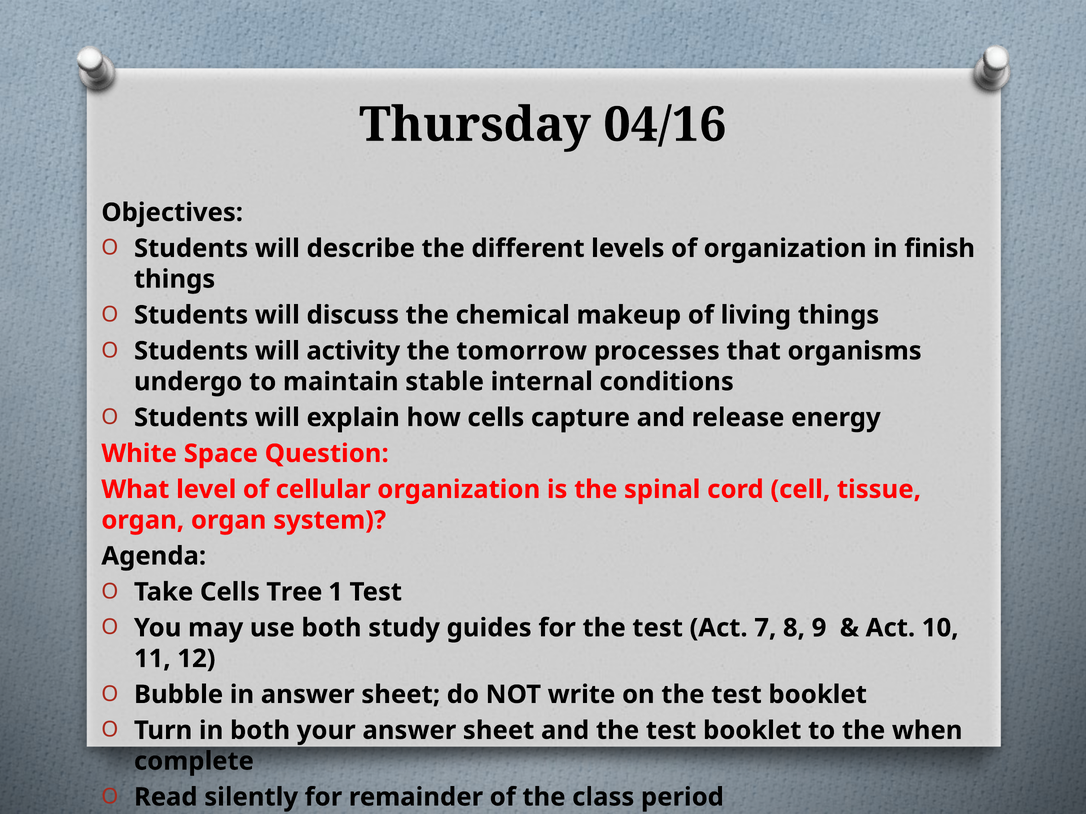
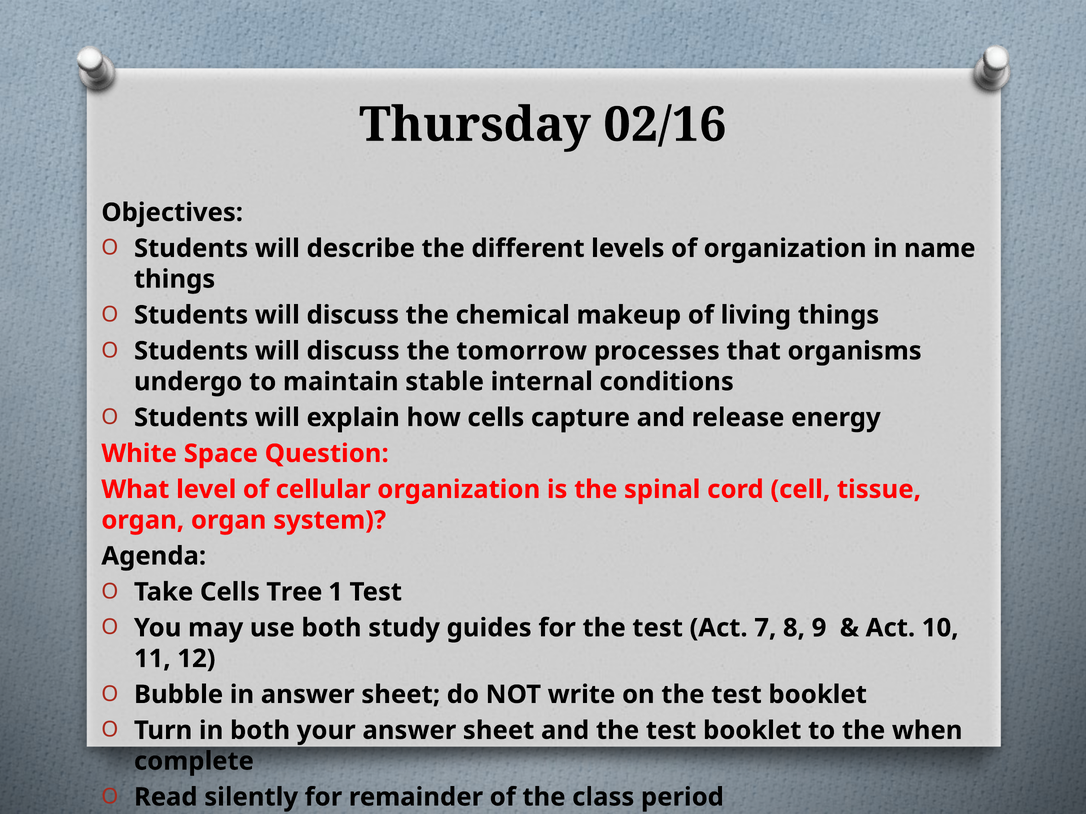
04/16: 04/16 -> 02/16 (665, 125)
finish: finish -> name (940, 249)
activity: activity -> discuss (353, 351)
